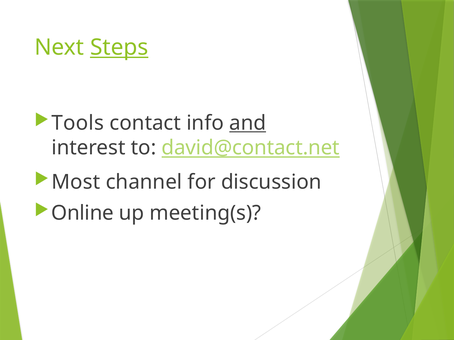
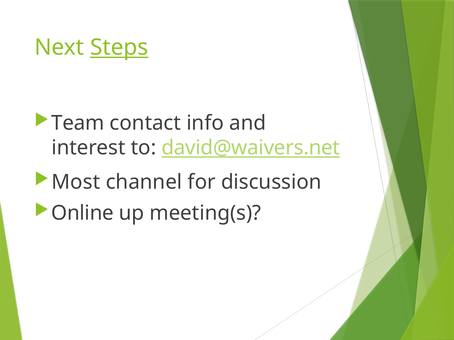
Tools: Tools -> Team (78, 123)
and underline: present -> none (248, 123)
david@contact.net: david@contact.net -> david@waivers.net (251, 148)
